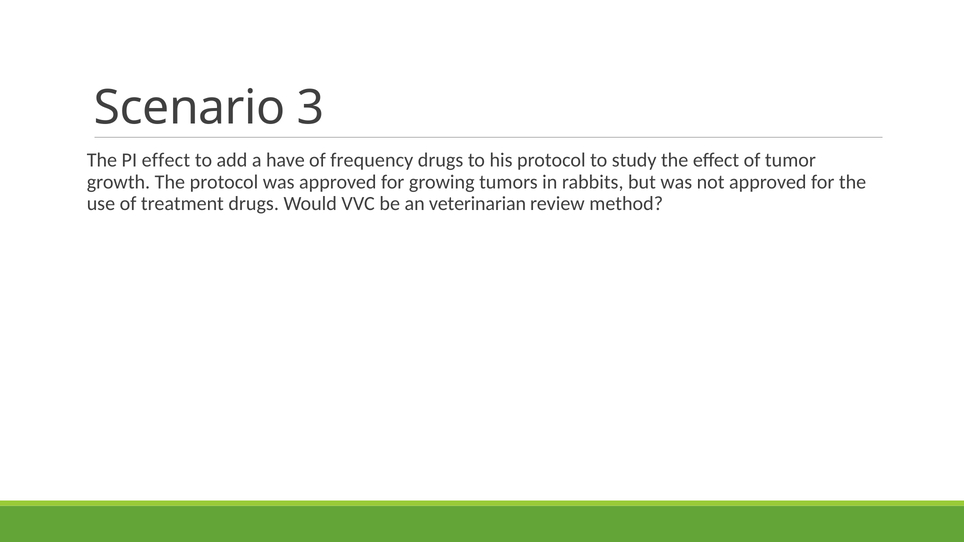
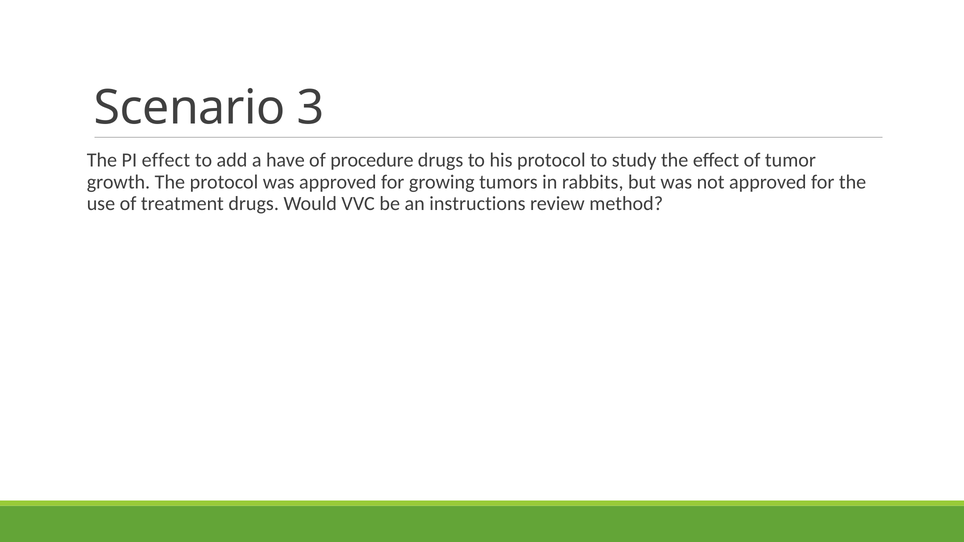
frequency: frequency -> procedure (372, 160)
veterinarian: veterinarian -> instructions (477, 204)
